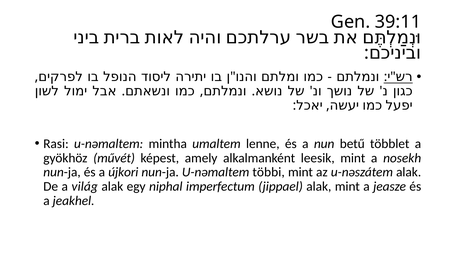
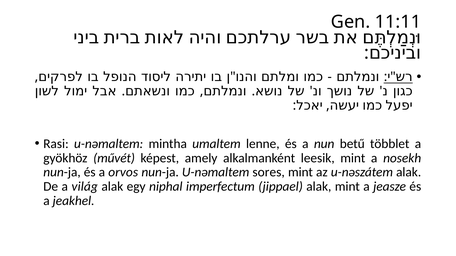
39:11: 39:11 -> 11:11 (398, 22)
újkori: újkori -> orvos (123, 173)
többi: többi -> sores (269, 173)
